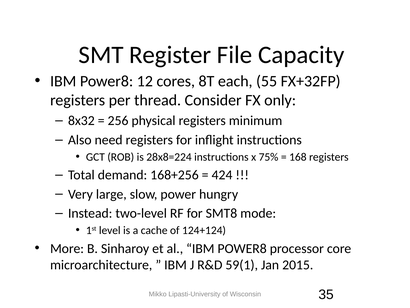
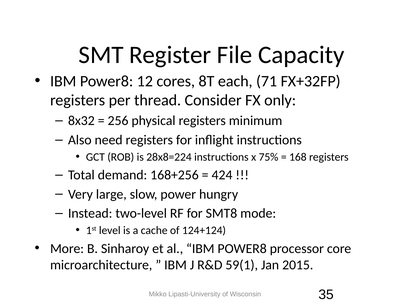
55: 55 -> 71 (267, 81)
